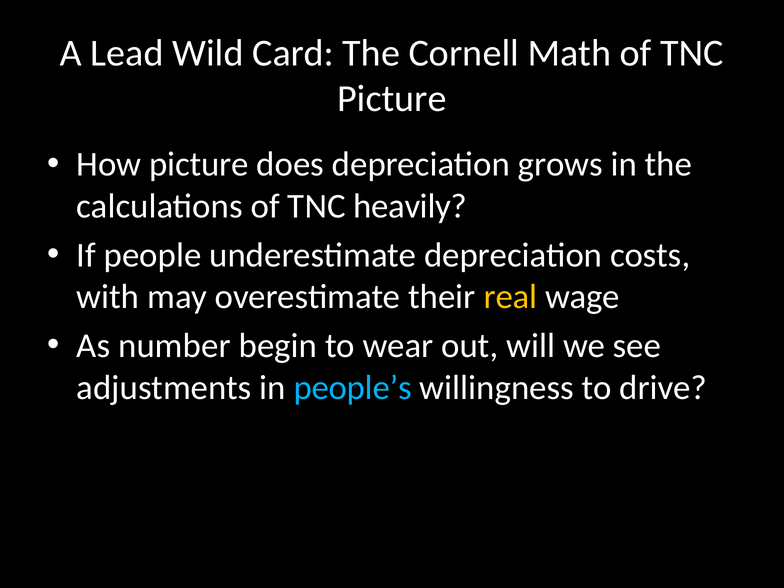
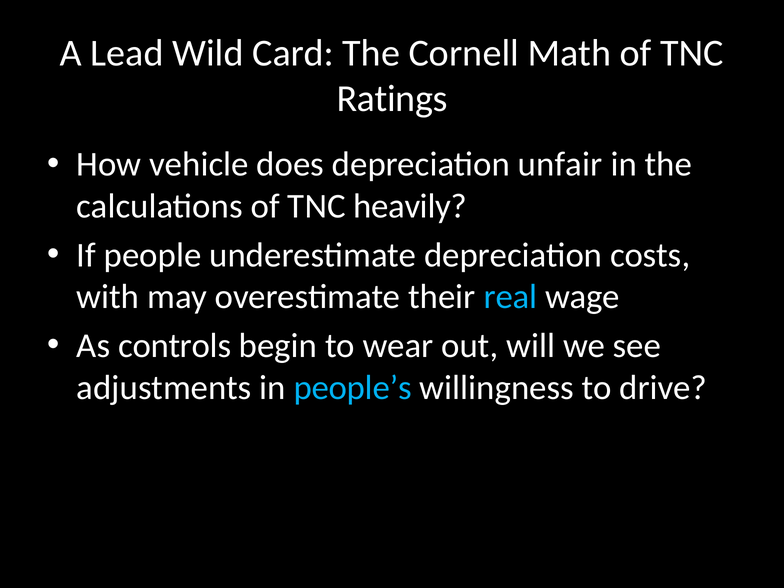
Picture: Picture -> Ratings (392, 99)
How picture: picture -> vehicle (199, 164)
grows: grows -> unfair (560, 164)
real colour: yellow -> light blue (510, 297)
number: number -> controls (175, 346)
